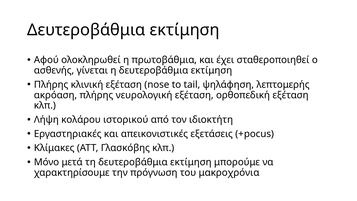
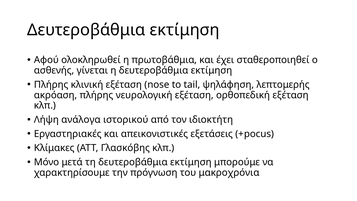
κολάρου: κολάρου -> ανάλογα (81, 120)
